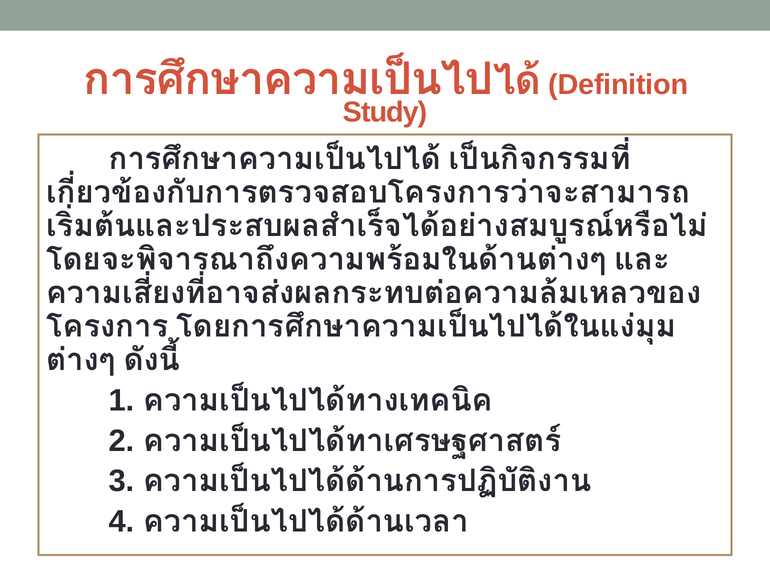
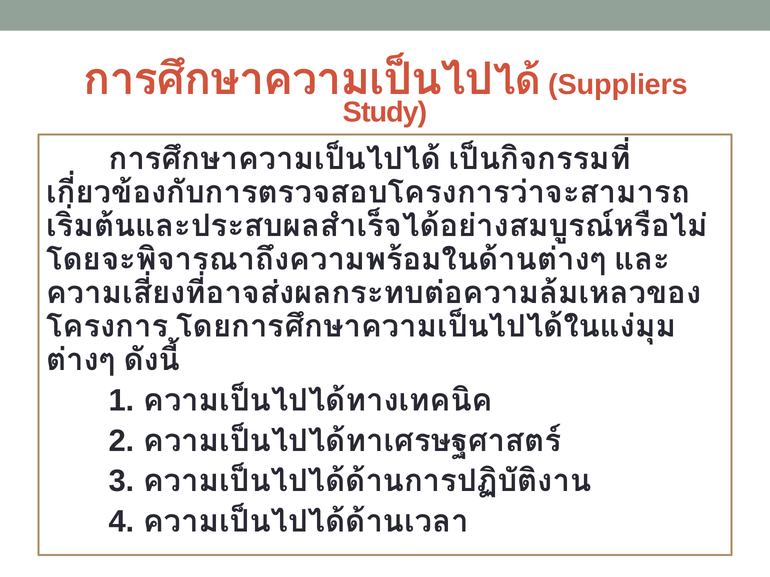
Definition: Definition -> Suppliers (618, 85)
